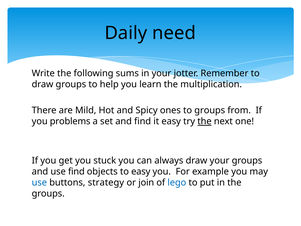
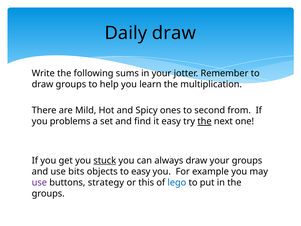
Daily need: need -> draw (174, 33)
to groups: groups -> second (210, 110)
stuck underline: none -> present (105, 160)
use find: find -> bits (76, 171)
use colour: blue -> purple (39, 182)
join: join -> this (146, 182)
